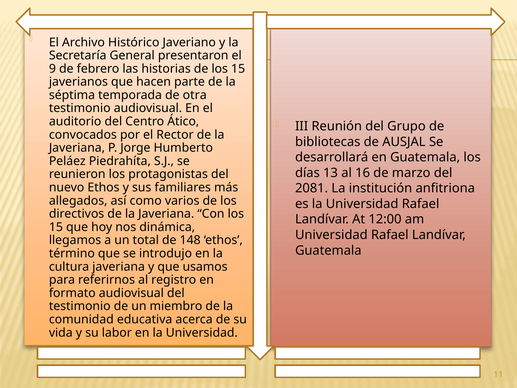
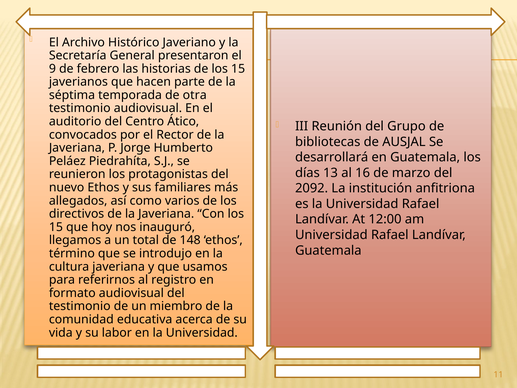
2081: 2081 -> 2092 (312, 188)
dinámica: dinámica -> inauguró (167, 227)
